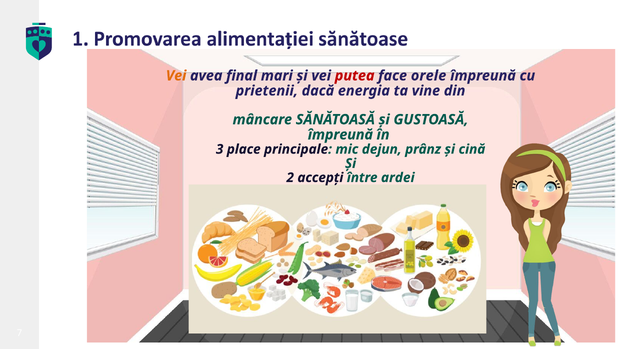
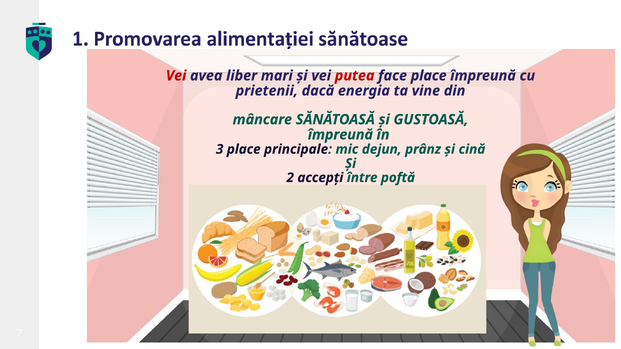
Vei colour: orange -> red (176, 76)
final: final -> liber (242, 76)
face orele: orele -> place (429, 76)
ardei: ardei -> poftă (398, 178)
